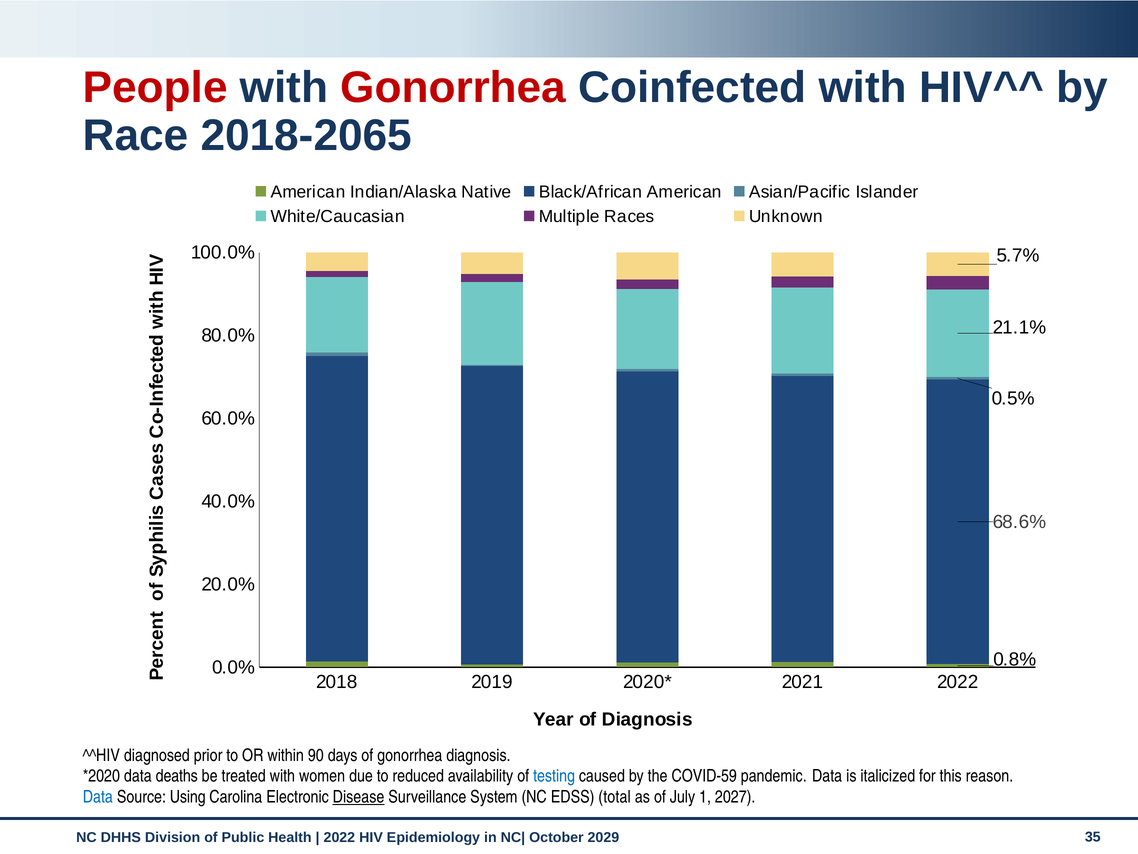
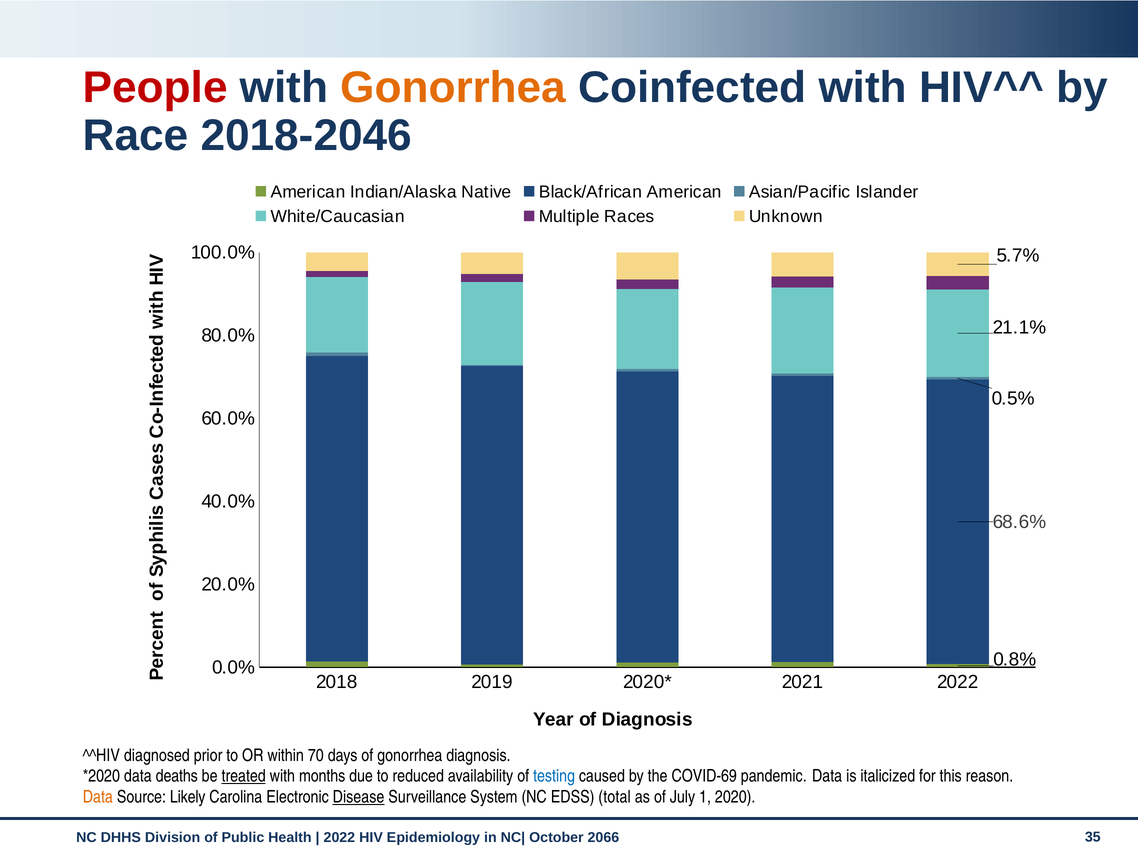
Gonorrhea colour: red -> orange (453, 88)
2018-2065: 2018-2065 -> 2018-2046 (306, 135)
90: 90 -> 70 (316, 755)
treated underline: none -> present (244, 776)
women: women -> months (322, 776)
COVID-59: COVID-59 -> COVID-69 (704, 776)
Data colour: blue -> orange (98, 797)
Using: Using -> Likely (188, 797)
2027: 2027 -> 2020 (735, 797)
2029: 2029 -> 2066 (603, 837)
